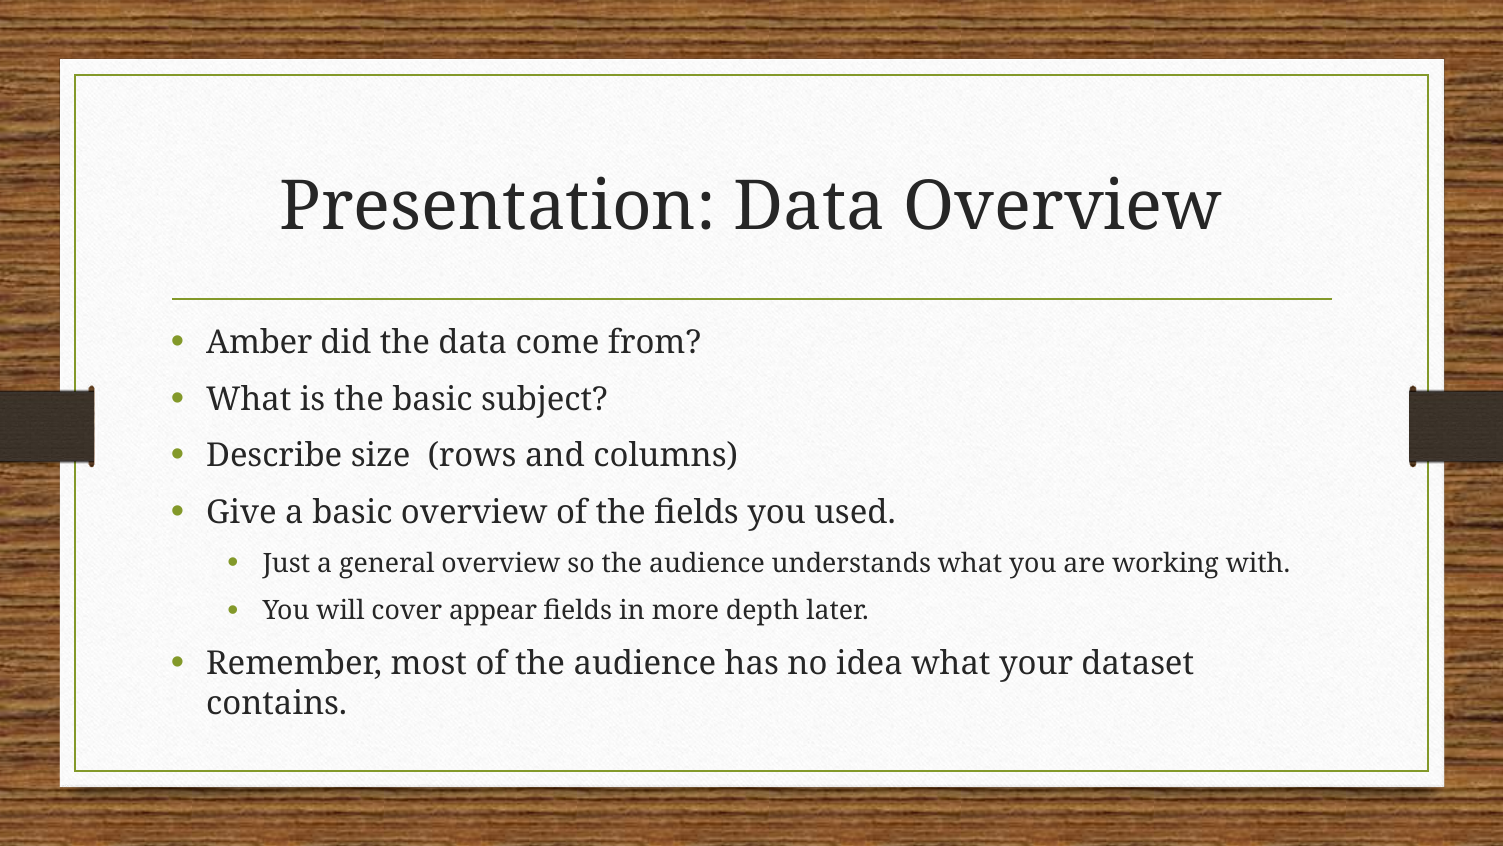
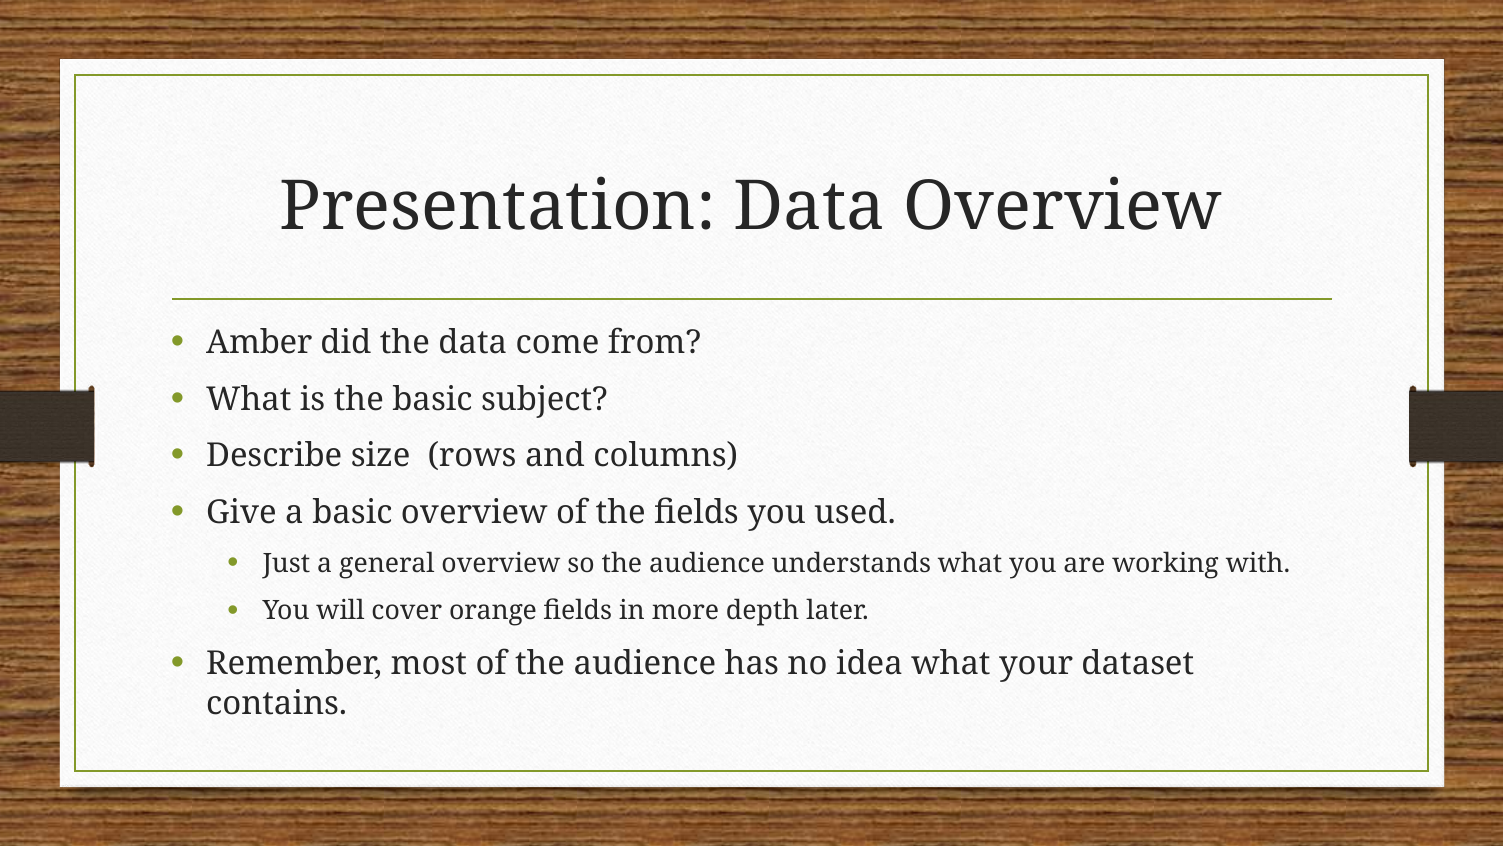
appear: appear -> orange (493, 611)
